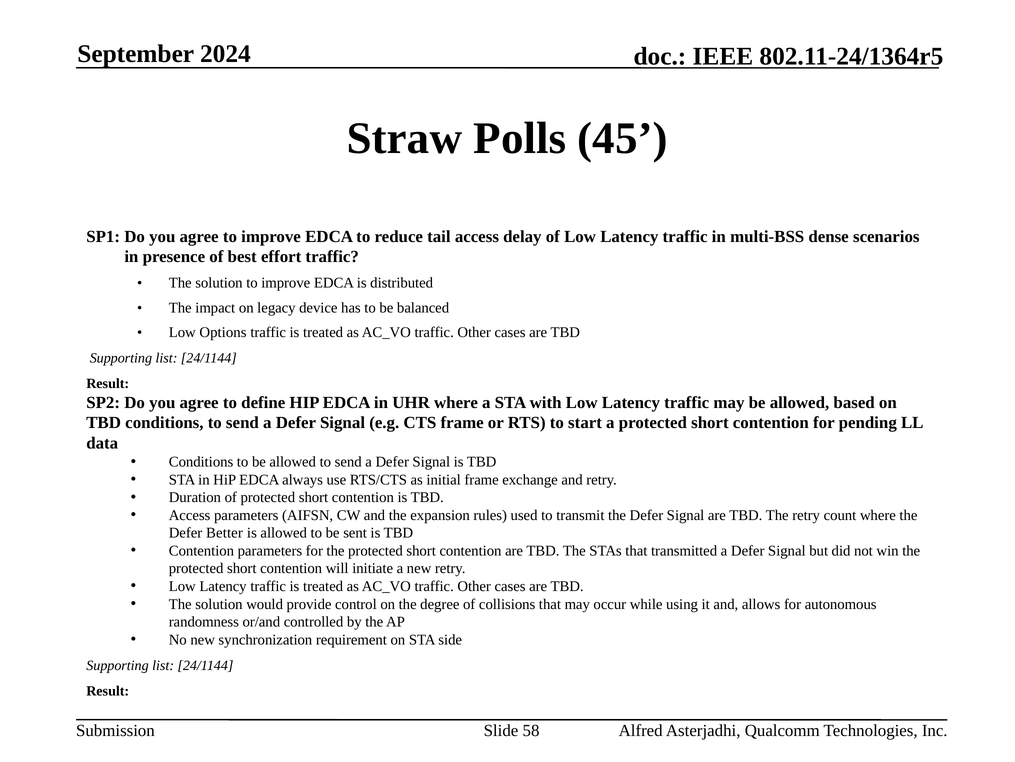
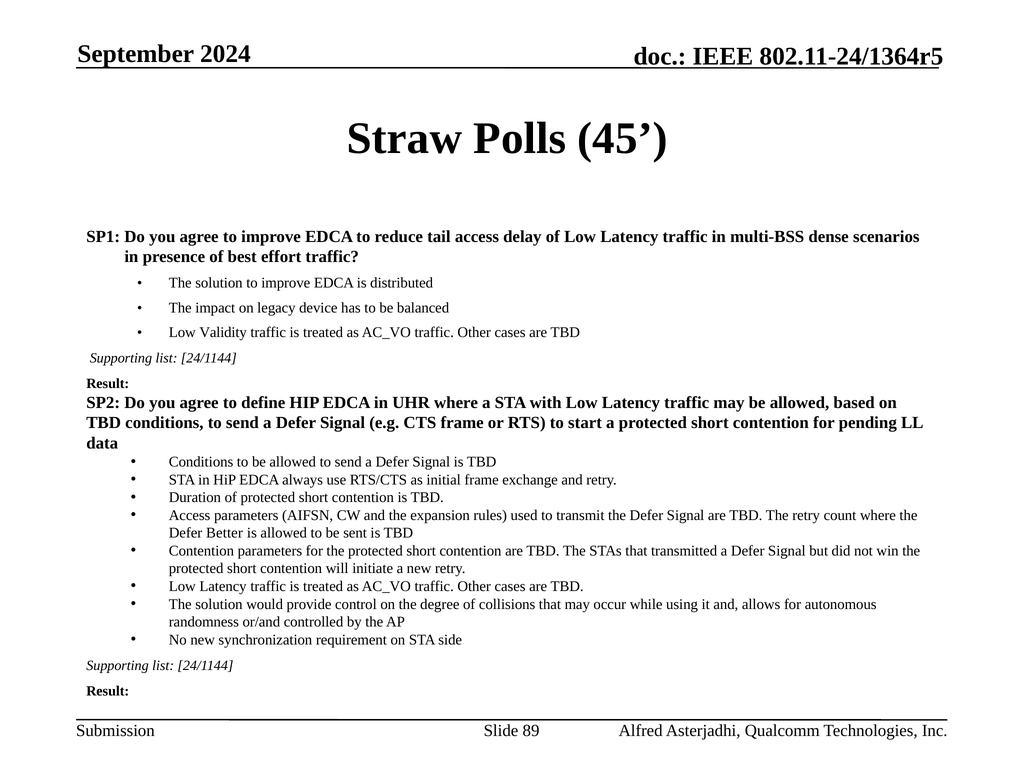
Options: Options -> Validity (223, 332)
58: 58 -> 89 (531, 730)
